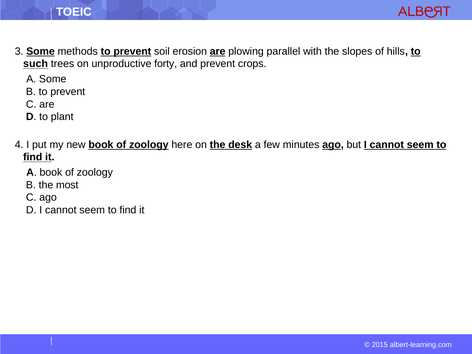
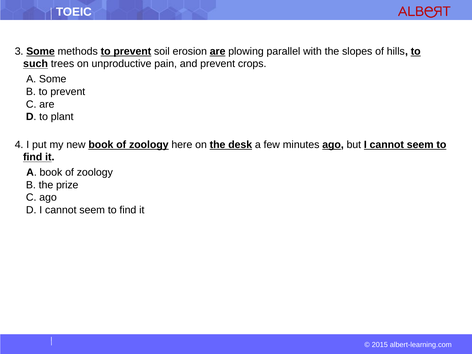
forty: forty -> pain (166, 64)
most: most -> prize (67, 185)
